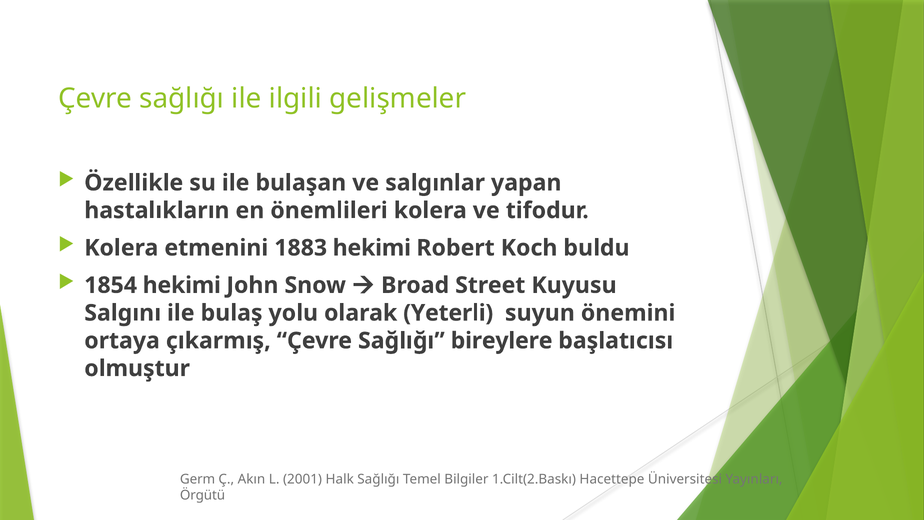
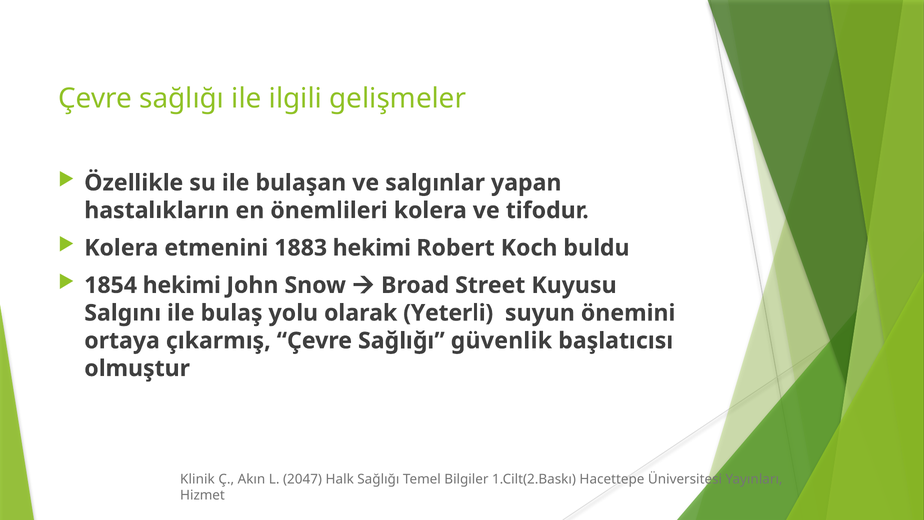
bireylere: bireylere -> güvenlik (501, 341)
Germ: Germ -> Klinik (197, 479)
2001: 2001 -> 2047 (303, 479)
Örgütü: Örgütü -> Hizmet (202, 495)
